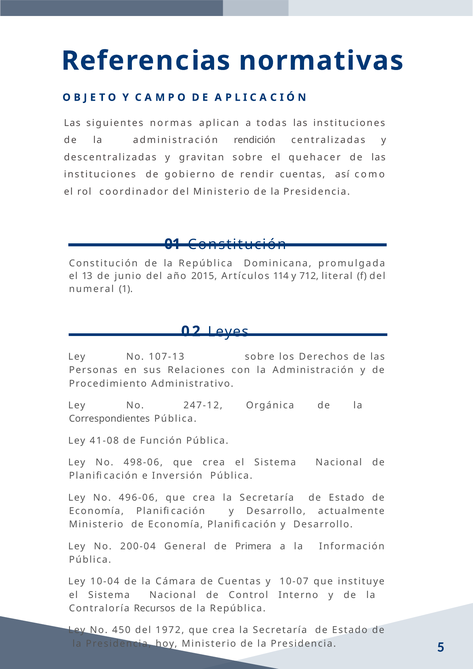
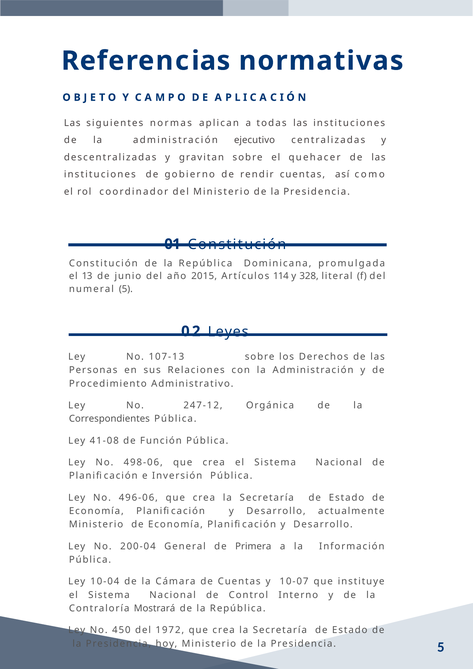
rendición: rendición -> ejecutivo (254, 140)
712: 712 -> 328 (309, 276)
numeral 1: 1 -> 5 (126, 289)
Recursos: Recursos -> Mostrará (155, 609)
